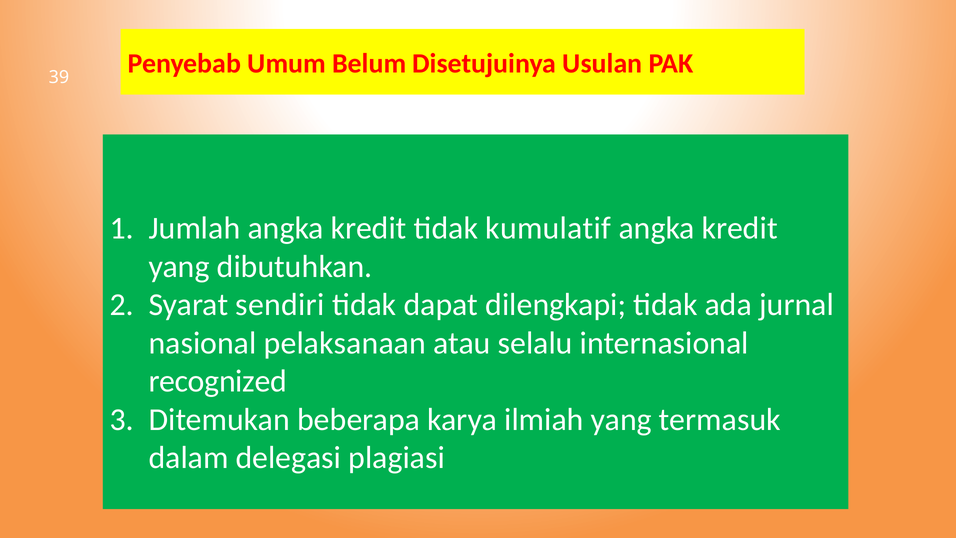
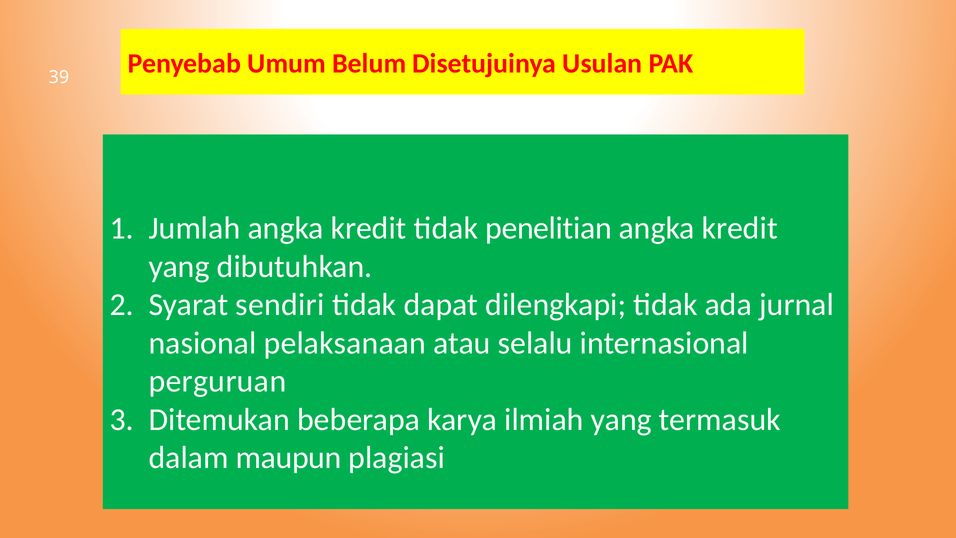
kumulatif: kumulatif -> penelitian (548, 228)
recognized: recognized -> perguruan (217, 381)
delegasi: delegasi -> maupun (289, 458)
